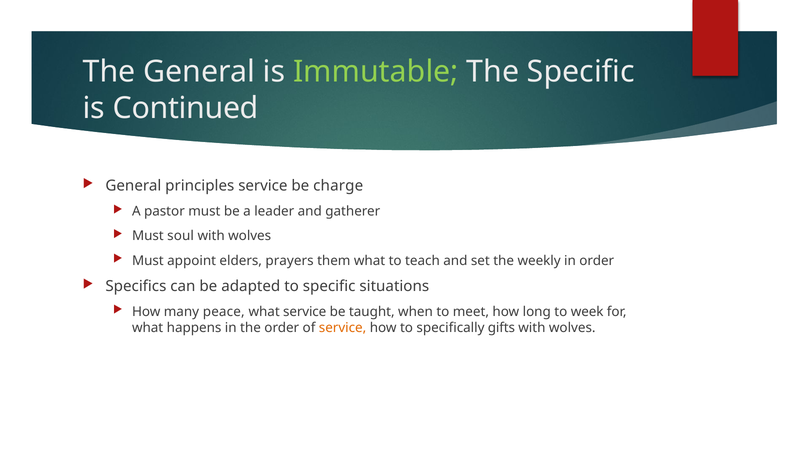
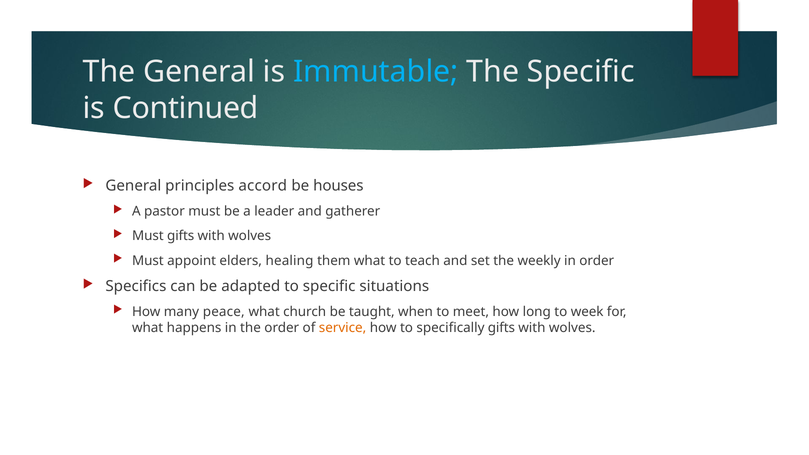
Immutable colour: light green -> light blue (376, 72)
principles service: service -> accord (263, 186)
charge: charge -> houses (338, 186)
Must soul: soul -> gifts (181, 236)
prayers: prayers -> healing (289, 261)
what service: service -> church (305, 312)
